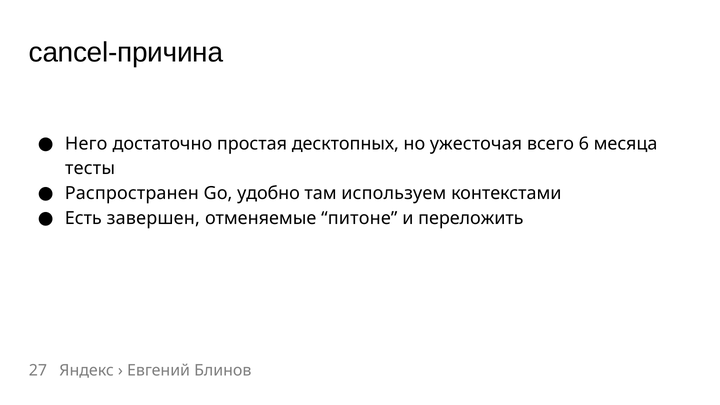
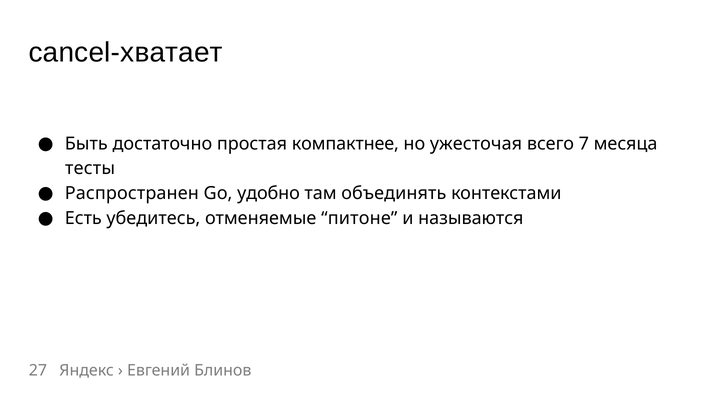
cancel-причина: cancel-причина -> cancel-хватает (126, 53)
Него: Него -> Быть (86, 144)
десктопных: десктопных -> компактнее (345, 144)
6: 6 -> 7 (584, 144)
используем: используем -> объединять (394, 193)
завершен: завершен -> убедитесь (153, 218)
переложить: переложить -> называются (471, 218)
